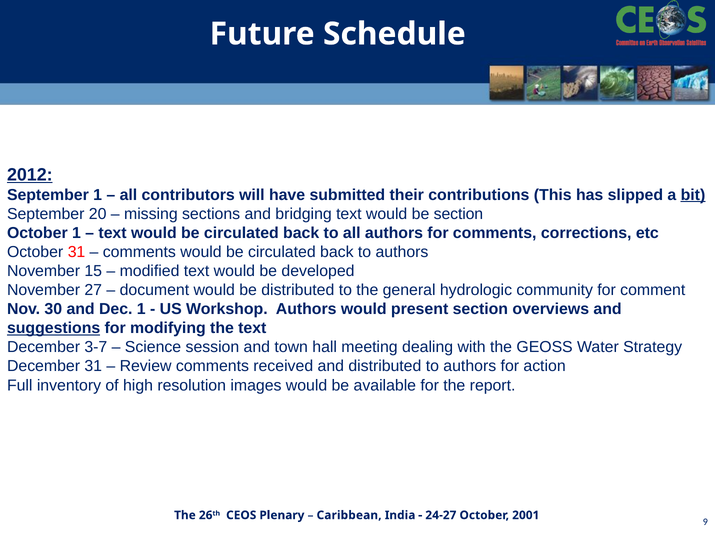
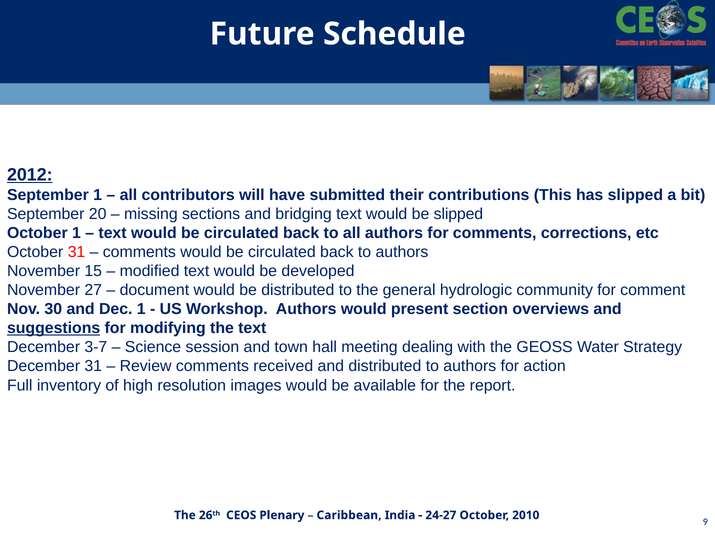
bit underline: present -> none (693, 195)
be section: section -> slipped (458, 214)
2001: 2001 -> 2010 (526, 515)
